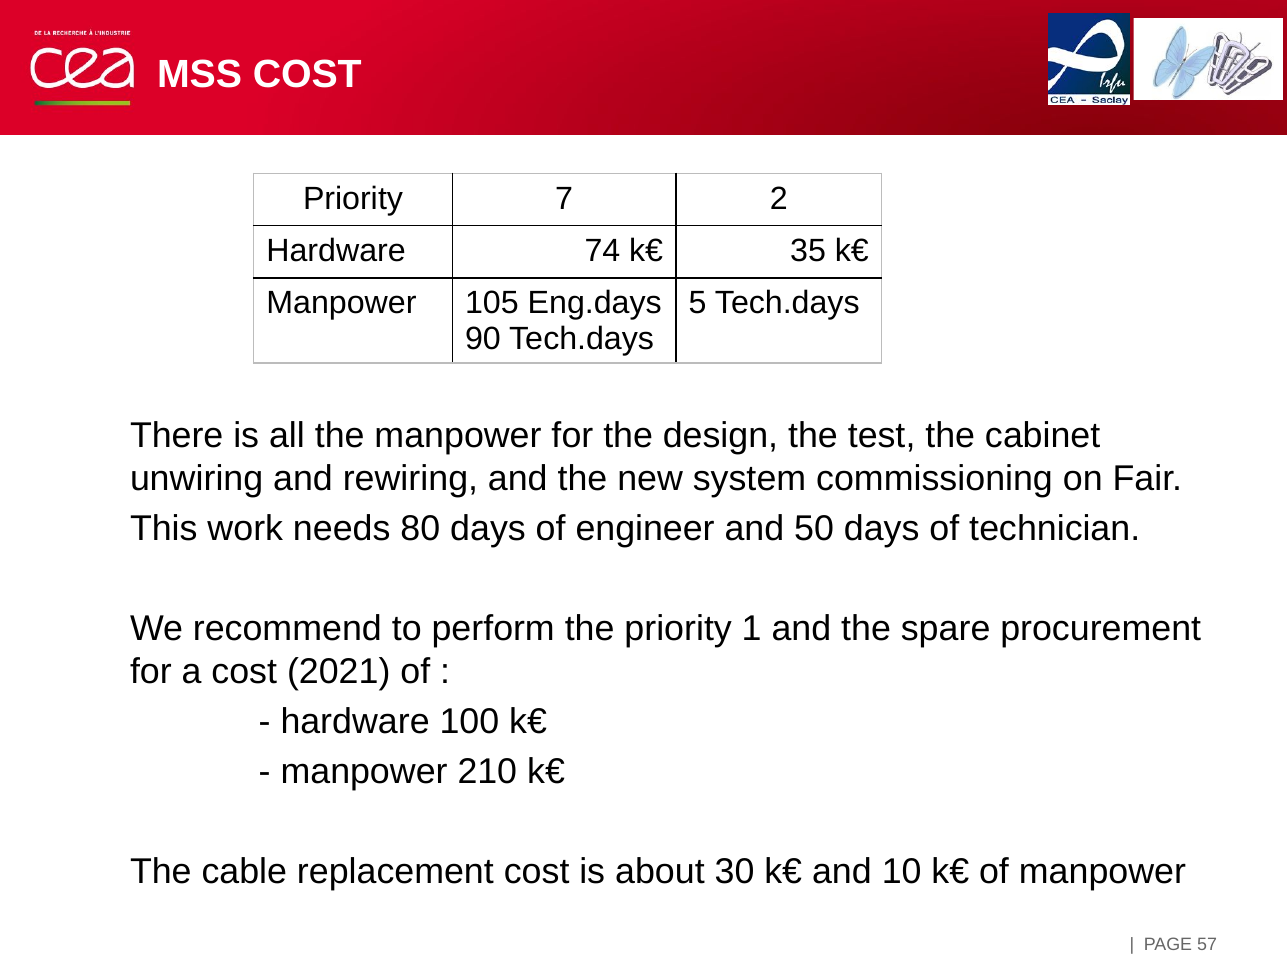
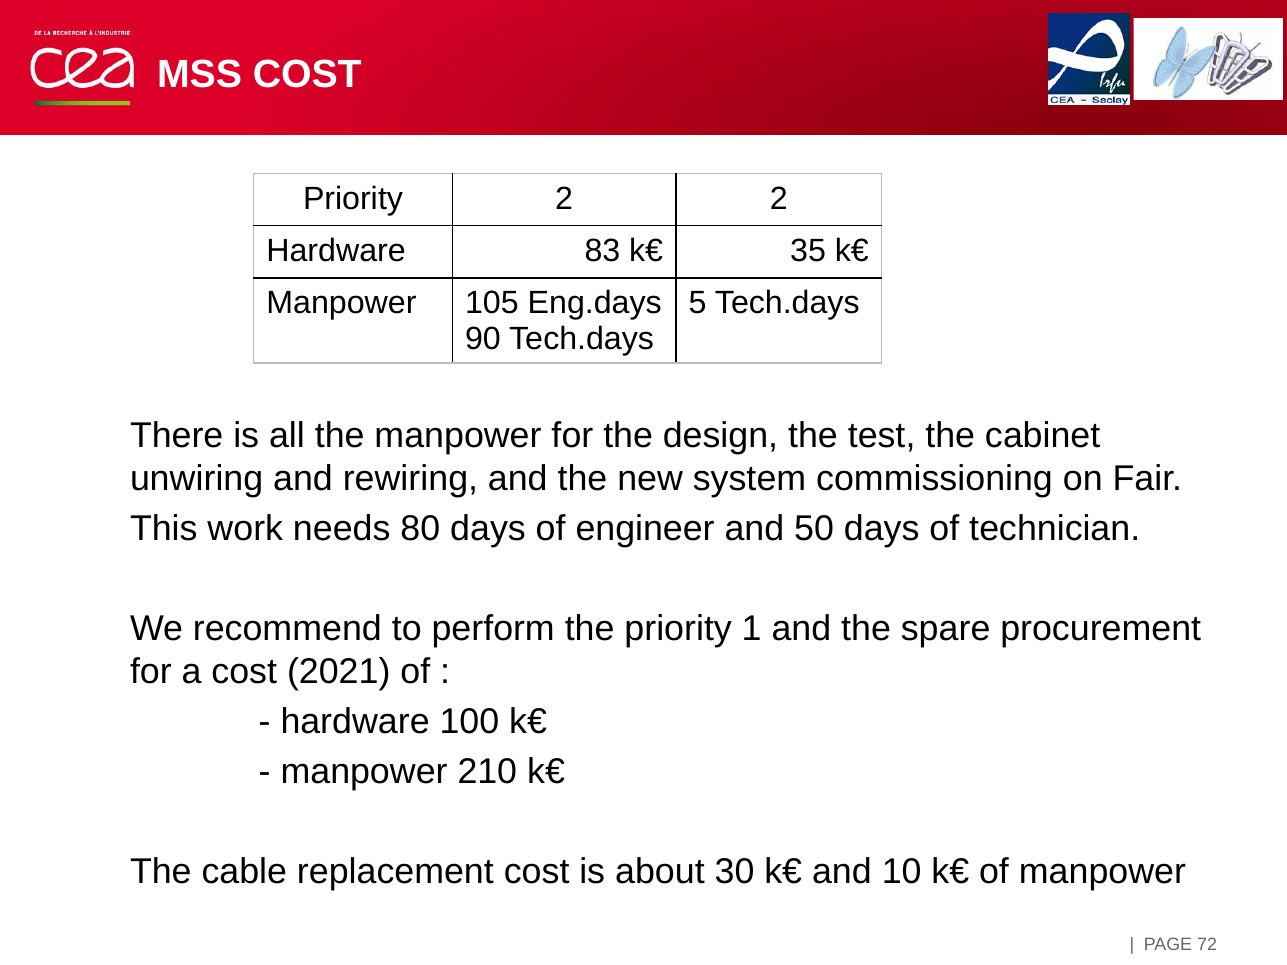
Priority 7: 7 -> 2 (564, 198)
74: 74 -> 83 (602, 251)
57: 57 -> 72 (1207, 945)
